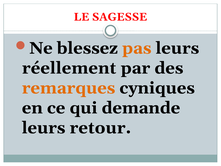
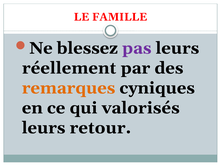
SAGESSE: SAGESSE -> FAMILLE (120, 17)
pas colour: orange -> purple (137, 48)
demande: demande -> valorisés (141, 108)
